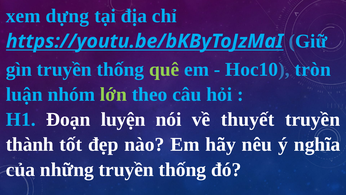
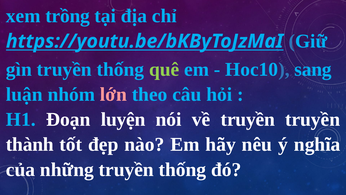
dựng: dựng -> trồng (68, 16)
tròn: tròn -> sang (313, 69)
lớn colour: light green -> pink (113, 94)
về thuyết: thuyết -> truyền (248, 119)
